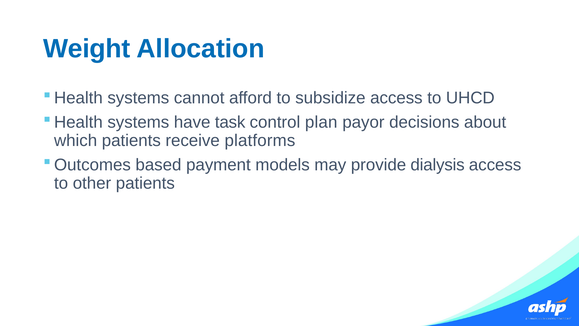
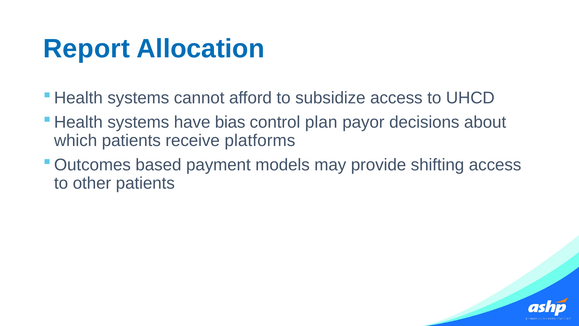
Weight: Weight -> Report (87, 49)
task: task -> bias (230, 122)
dialysis: dialysis -> shifting (438, 165)
